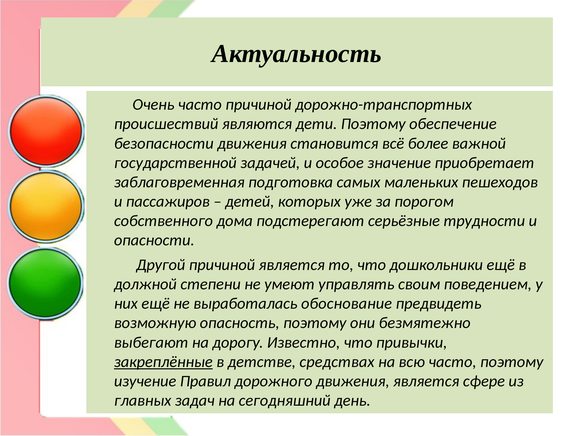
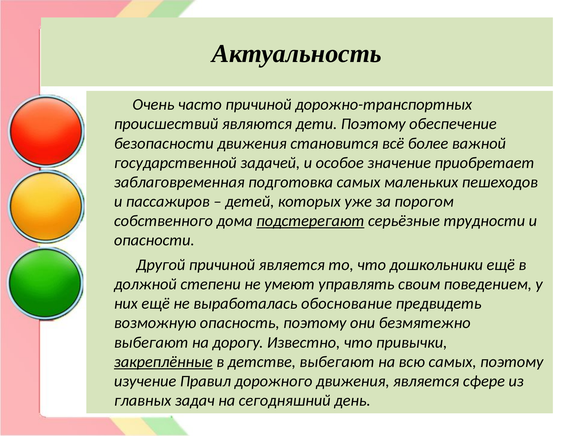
подстерегают underline: none -> present (310, 221)
детстве средствах: средствах -> выбегают (337, 362)
всю часто: часто -> самых (453, 362)
